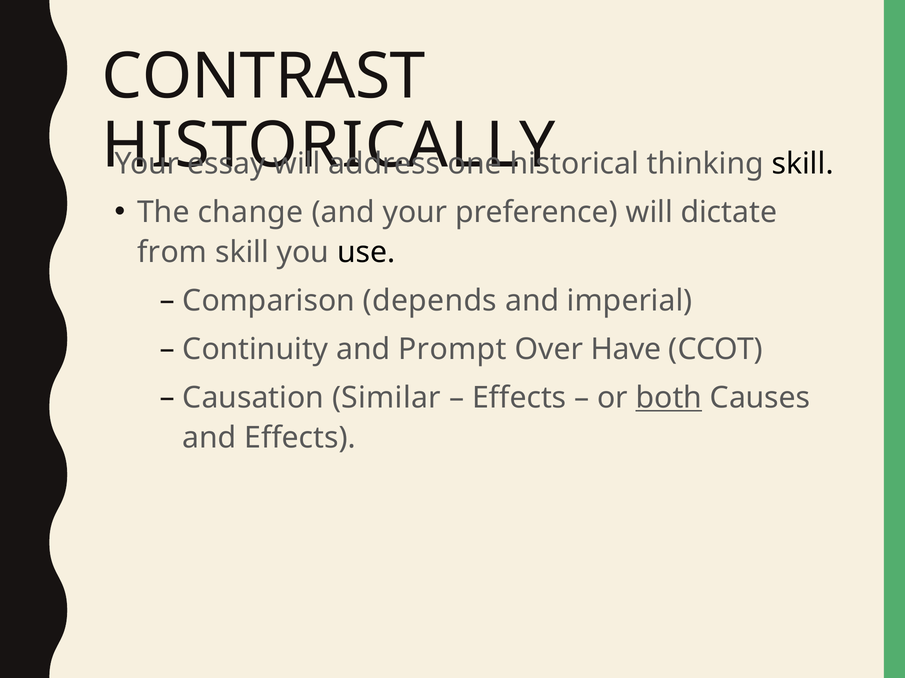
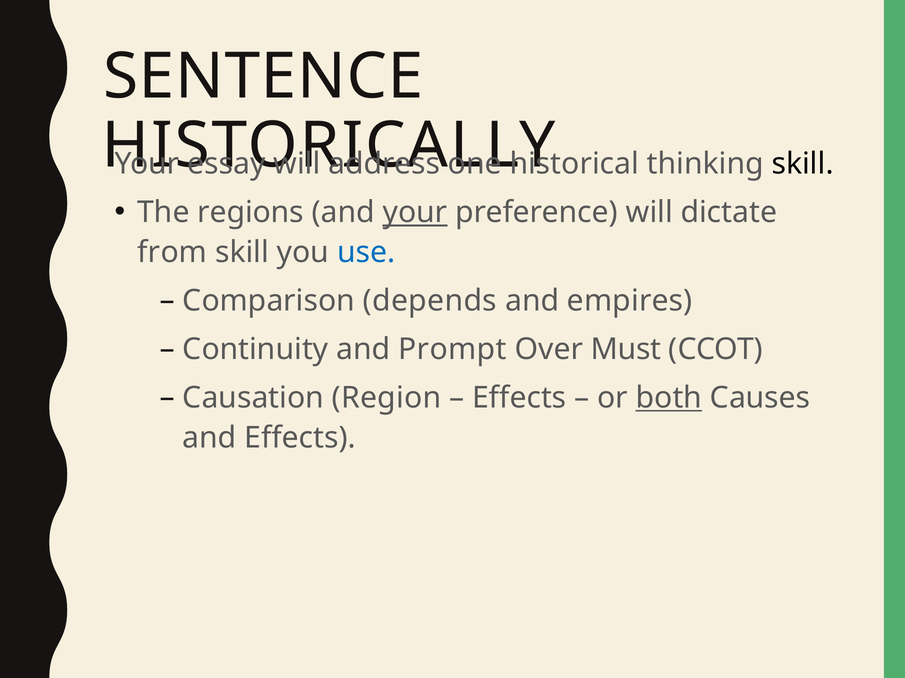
CONTRAST: CONTRAST -> SENTENCE (263, 77)
change: change -> regions (251, 213)
your underline: none -> present (415, 213)
use colour: black -> blue (366, 252)
imperial: imperial -> empires (630, 301)
Have: Have -> Must (626, 350)
Similar: Similar -> Region (387, 398)
